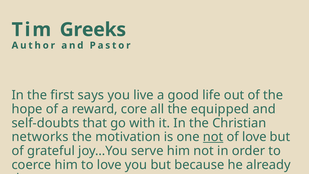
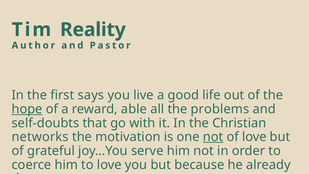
Greeks: Greeks -> Reality (93, 30)
hope underline: none -> present (27, 109)
core: core -> able (134, 109)
equipped: equipped -> problems (220, 109)
